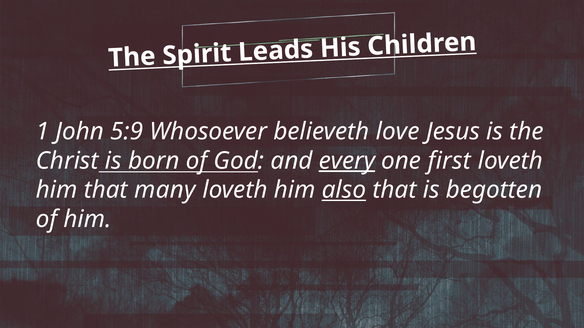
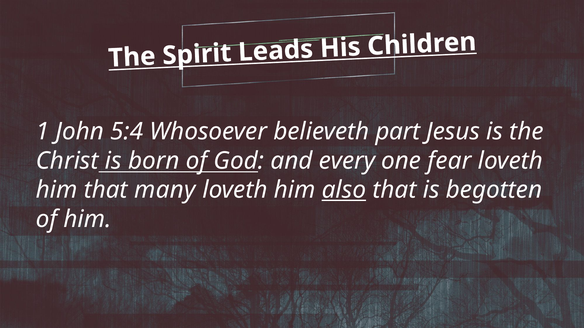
5:9: 5:9 -> 5:4 (127, 132)
love: love -> part (398, 132)
every underline: present -> none (347, 161)
first: first -> fear (449, 161)
